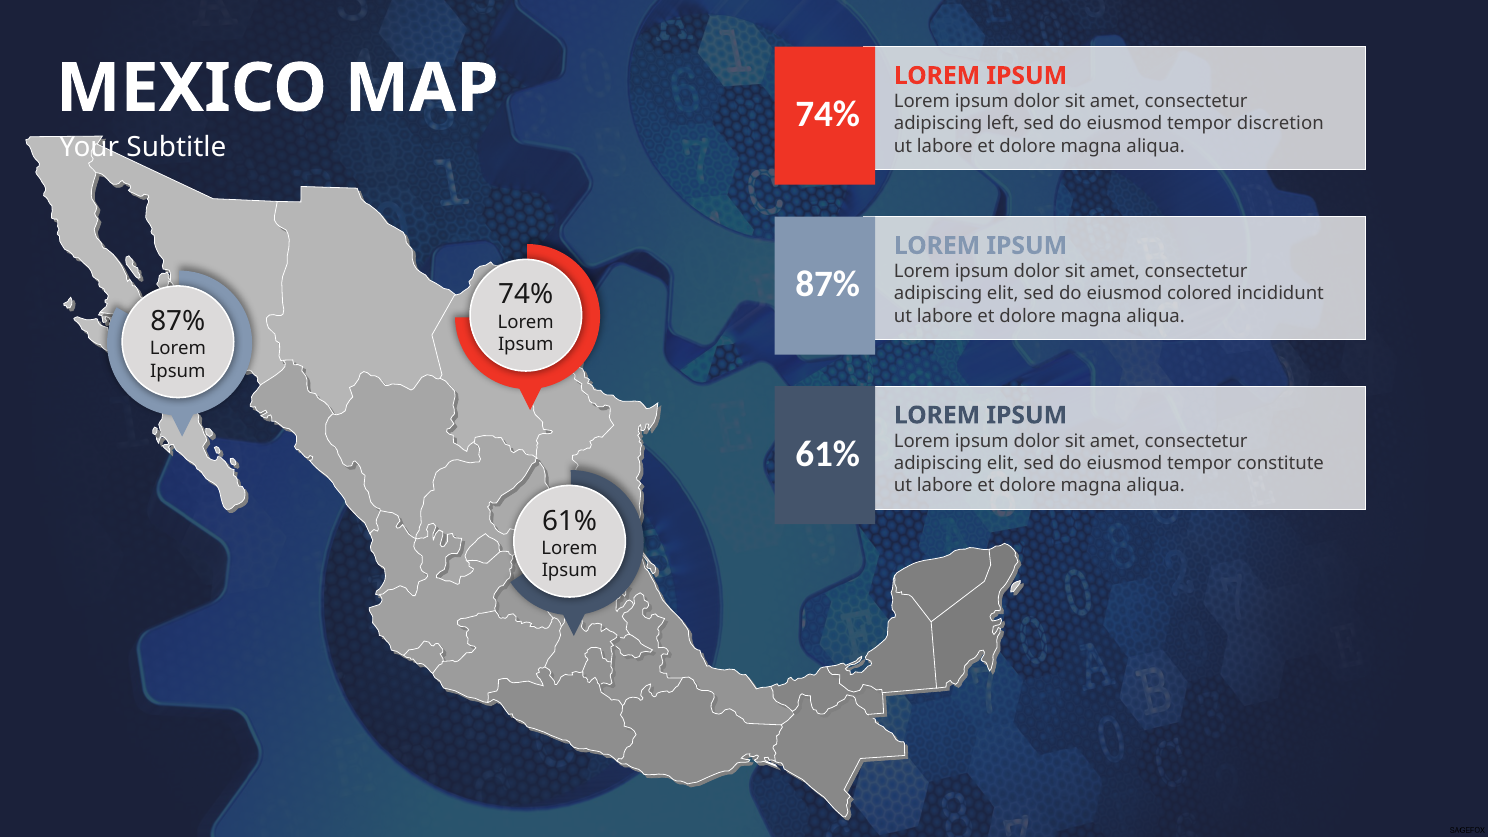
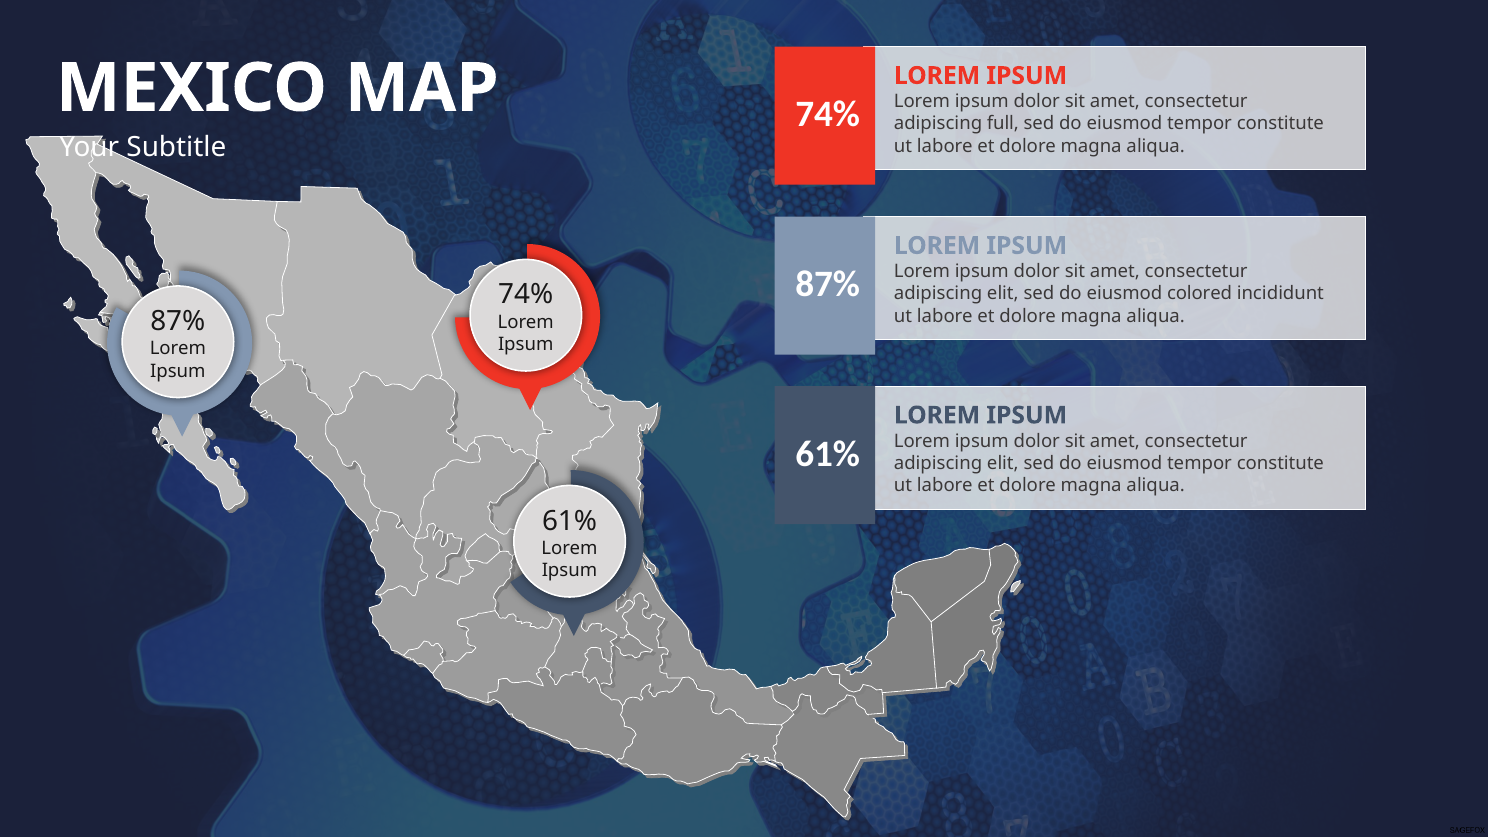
left: left -> full (1003, 124)
discretion: discretion -> constitute (1280, 124)
